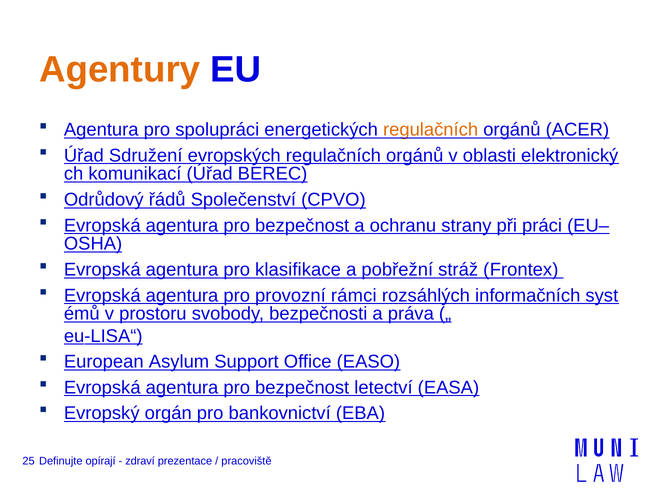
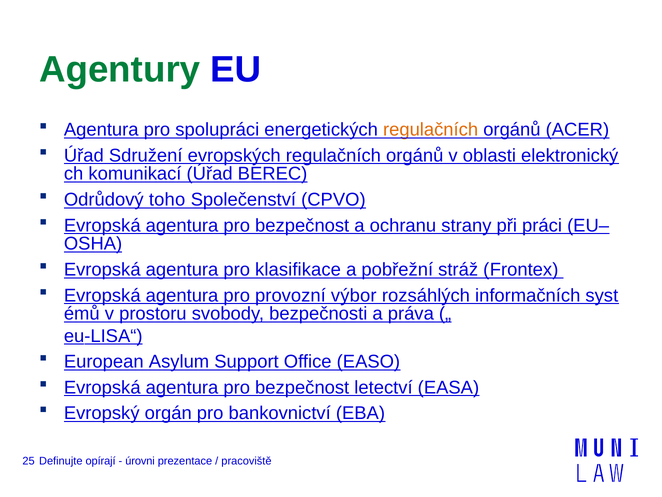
Agentury colour: orange -> green (120, 69)
řádů: řádů -> toho (167, 199)
rámci: rámci -> výbor (354, 295)
zdraví: zdraví -> úrovni (140, 461)
